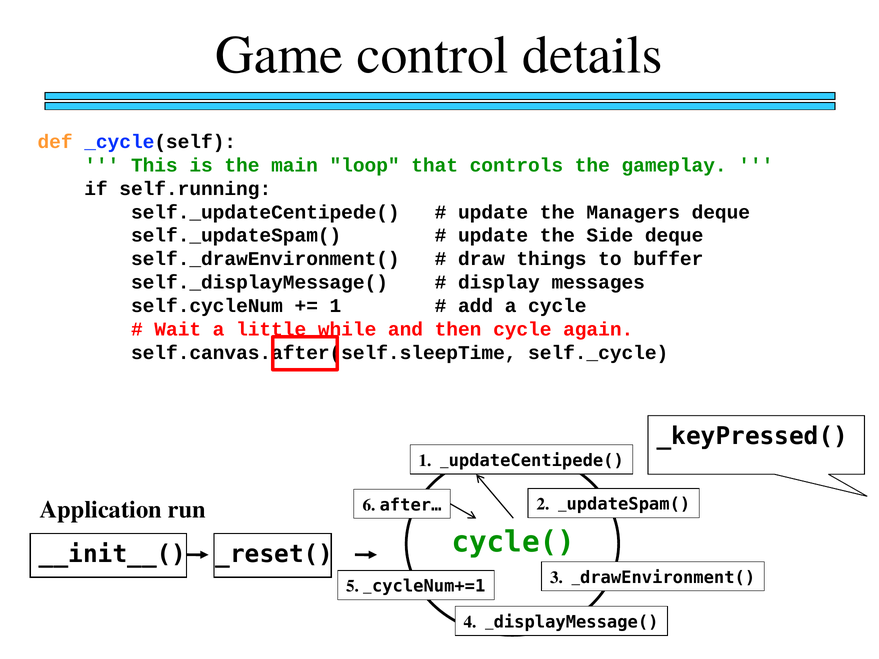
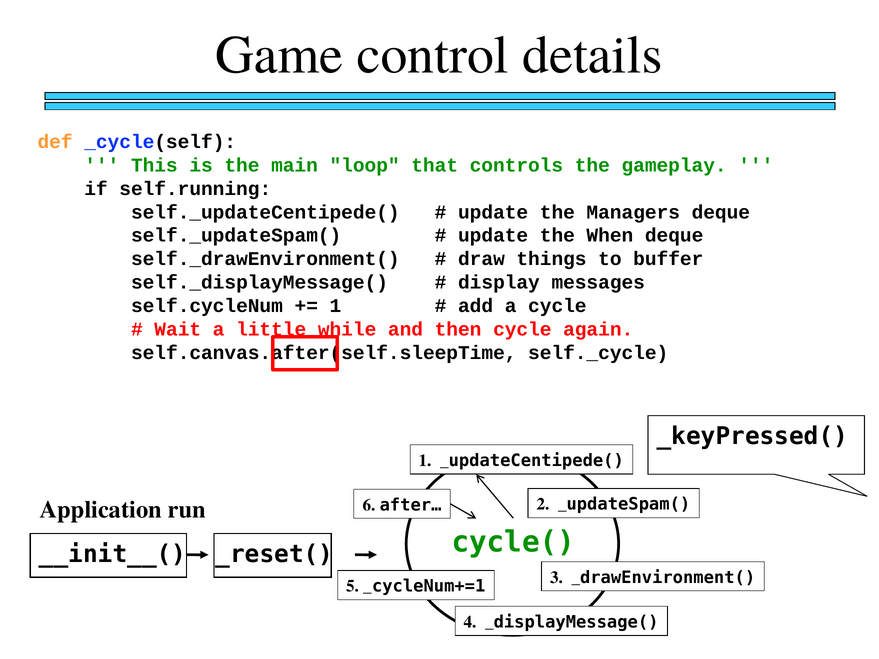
Side: Side -> When (610, 236)
